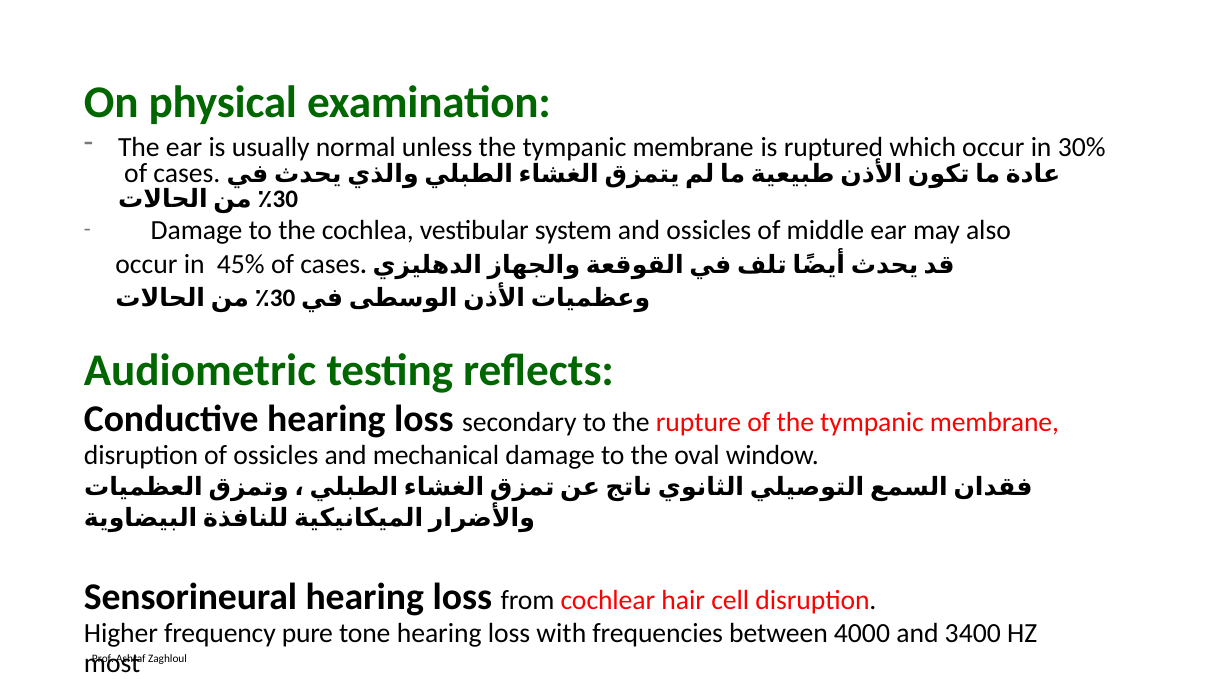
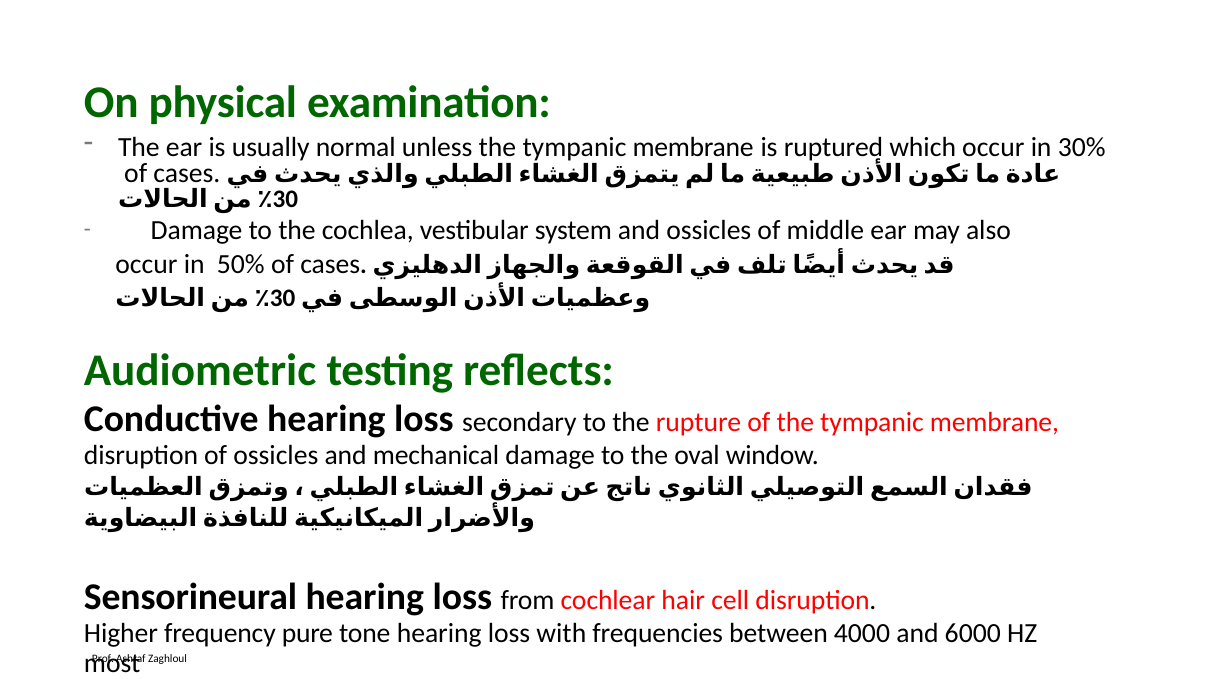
45%: 45% -> 50% (241, 264)
3400: 3400 -> 6000 (973, 633)
